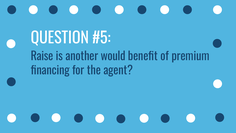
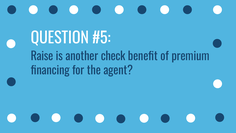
would: would -> check (113, 56)
